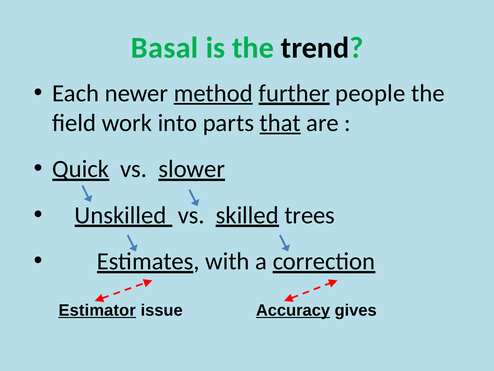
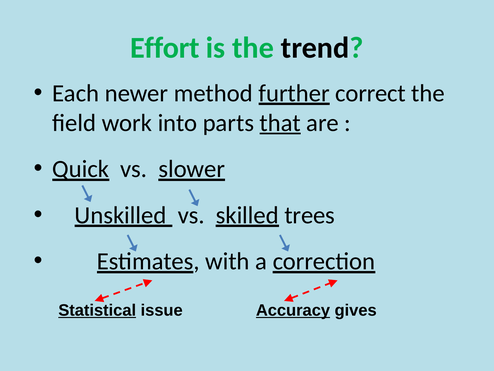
Basal: Basal -> Effort (165, 48)
method underline: present -> none (213, 93)
people: people -> correct (371, 93)
Estimator: Estimator -> Statistical (97, 310)
